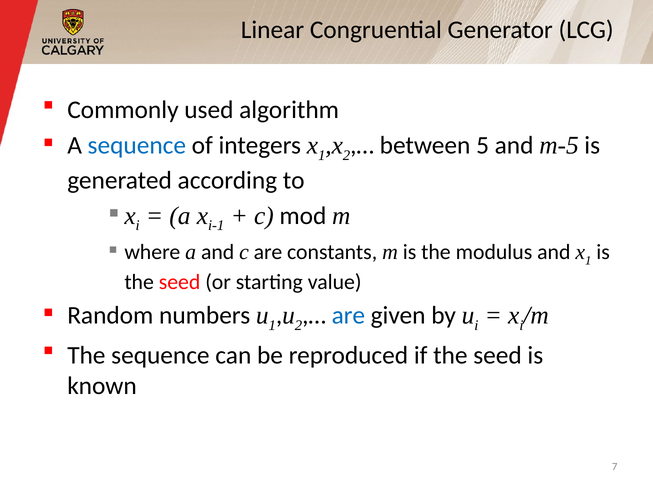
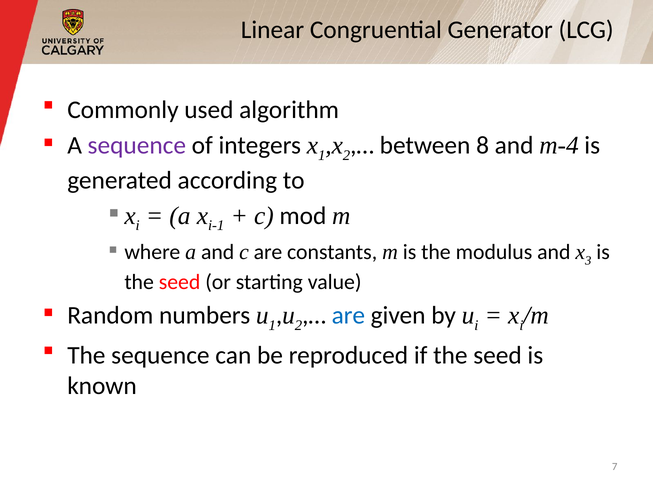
sequence colour: blue -> purple (137, 146)
5: 5 -> 8 (483, 146)
m-5: m-5 -> m-4 (559, 146)
1: 1 -> 3 (588, 261)
